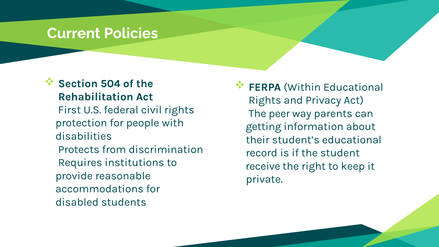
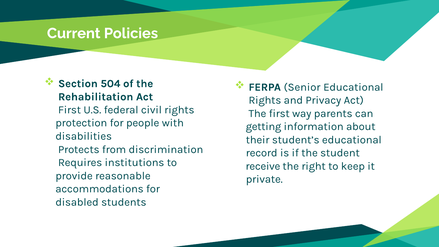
Within: Within -> Senior (302, 87)
peer: peer -> first (279, 113)
